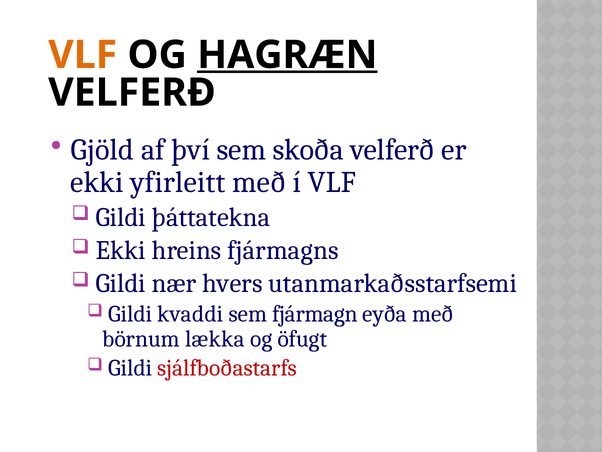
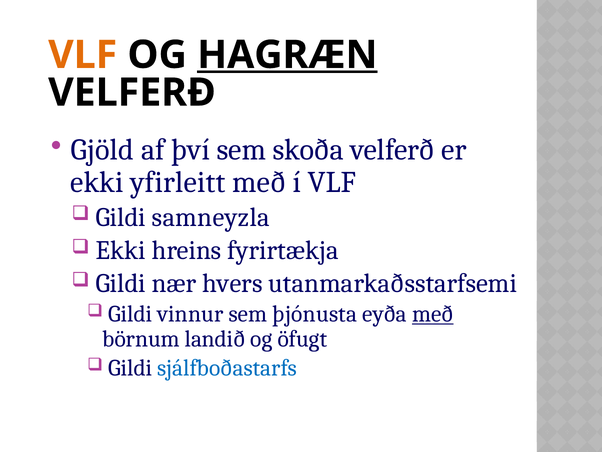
þáttatekna: þáttatekna -> samneyzla (211, 217)
fjármagns: fjármagns -> fyrirtækja (283, 250)
kvaddi: kvaddi -> vinnur (190, 314)
fjármagn: fjármagn -> þjónusta (315, 314)
með underline: none -> present (433, 314)
lækka: lækka -> landið (215, 339)
sjálfboðastarfs colour: red -> blue (227, 368)
